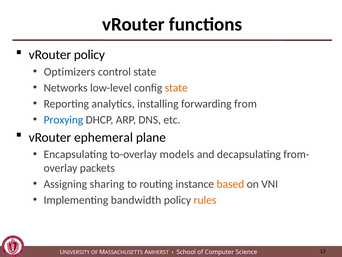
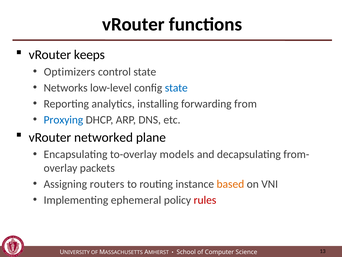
vRouter policy: policy -> keeps (89, 55)
state colour: orange -> blue (176, 88)
ephemeral: ephemeral -> networked (104, 137)
sharing: sharing -> routers (107, 184)
bandwidth: bandwidth -> ephemeral (136, 200)
rules colour: orange -> red (205, 200)
